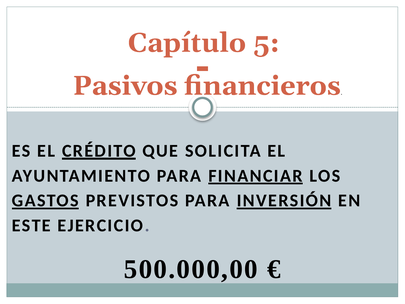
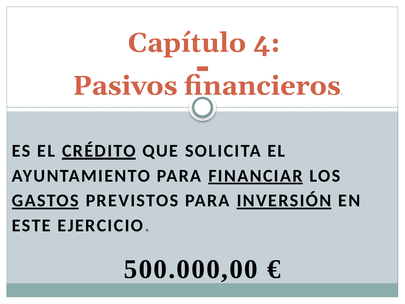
5: 5 -> 4 (267, 43)
